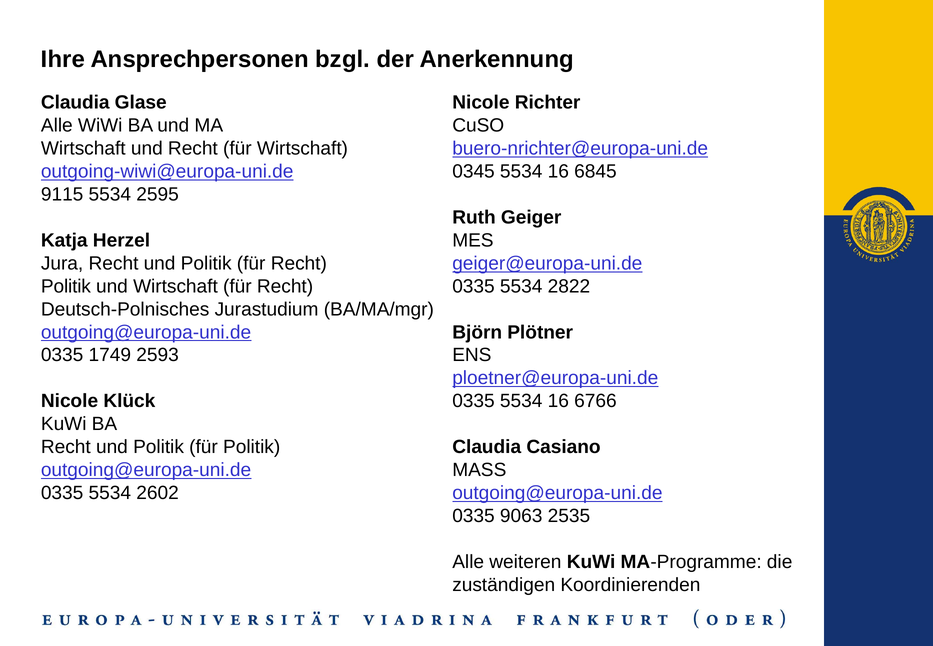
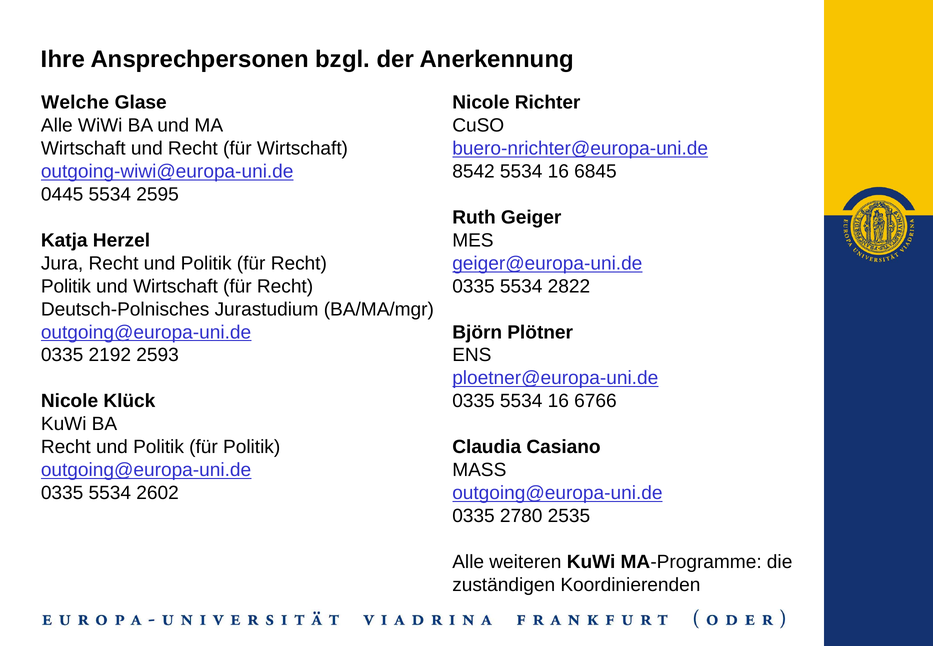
Claudia: Claudia -> Welche (75, 103)
0345: 0345 -> 8542 (474, 171)
9115: 9115 -> 0445 (62, 194)
1749: 1749 -> 2192 (110, 355)
9063: 9063 -> 2780 (521, 516)
